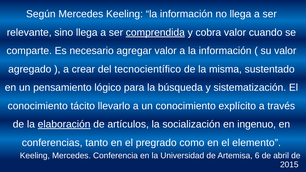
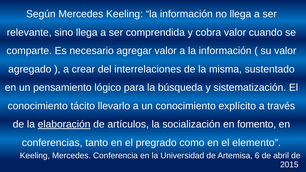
comprendida underline: present -> none (155, 32)
tecnocientífico: tecnocientífico -> interrelaciones (148, 69)
ingenuo: ingenuo -> fomento (257, 124)
